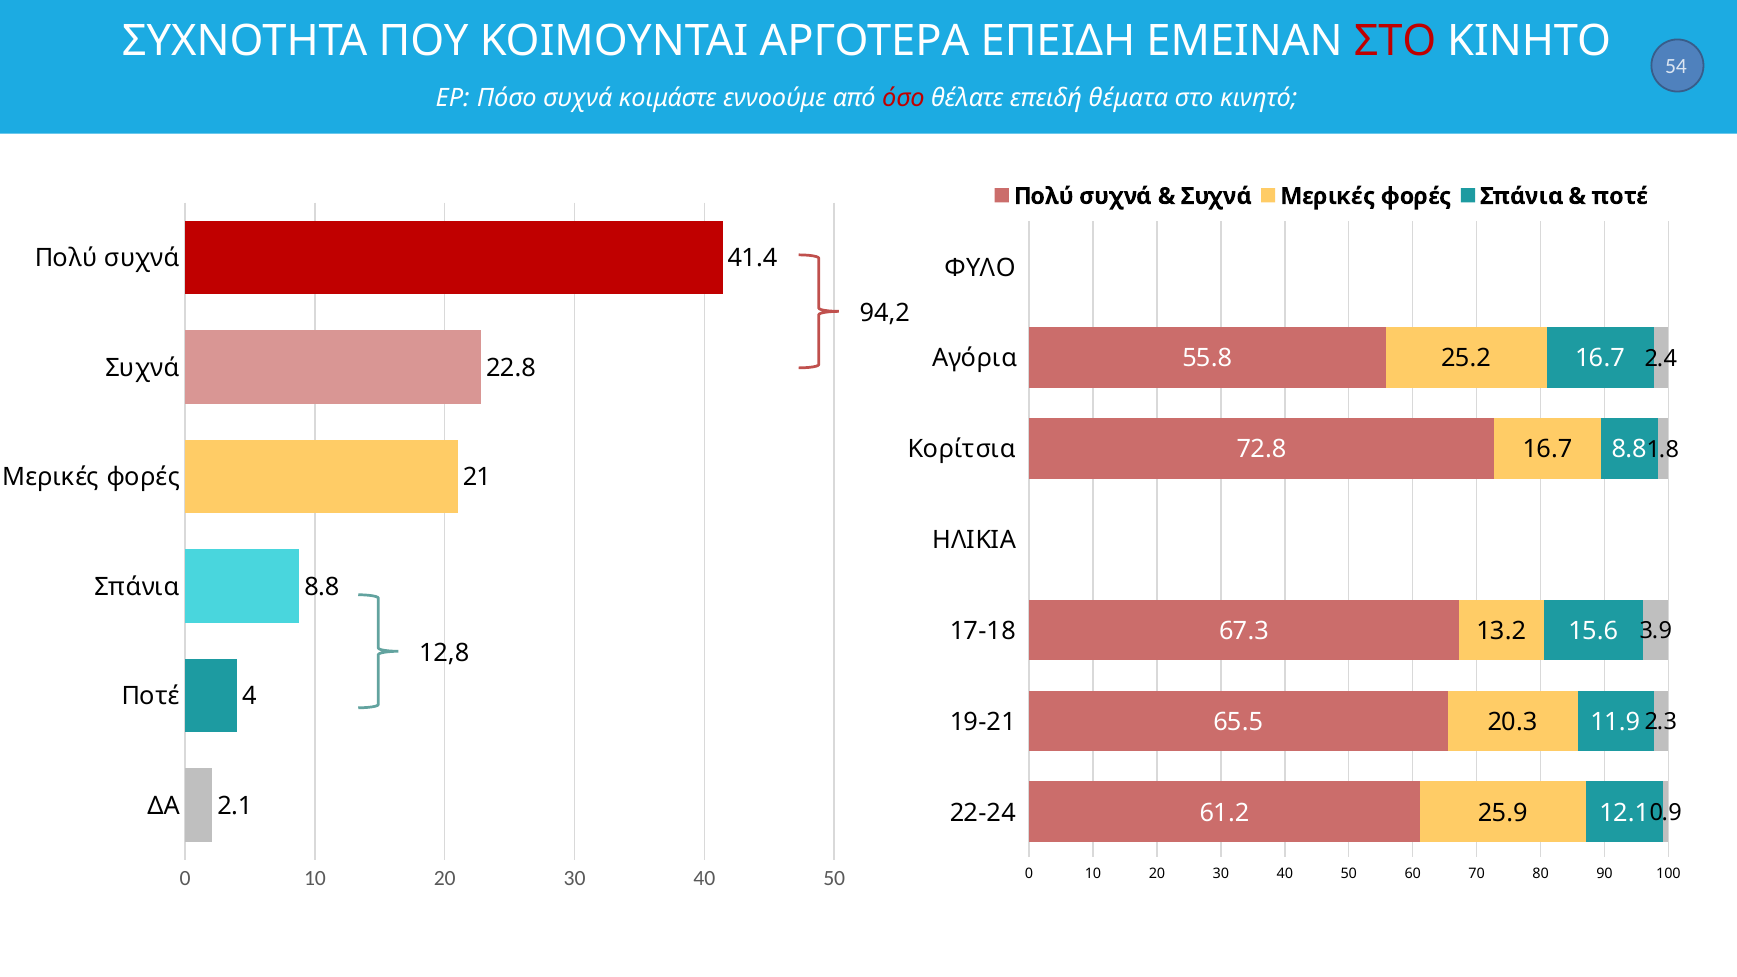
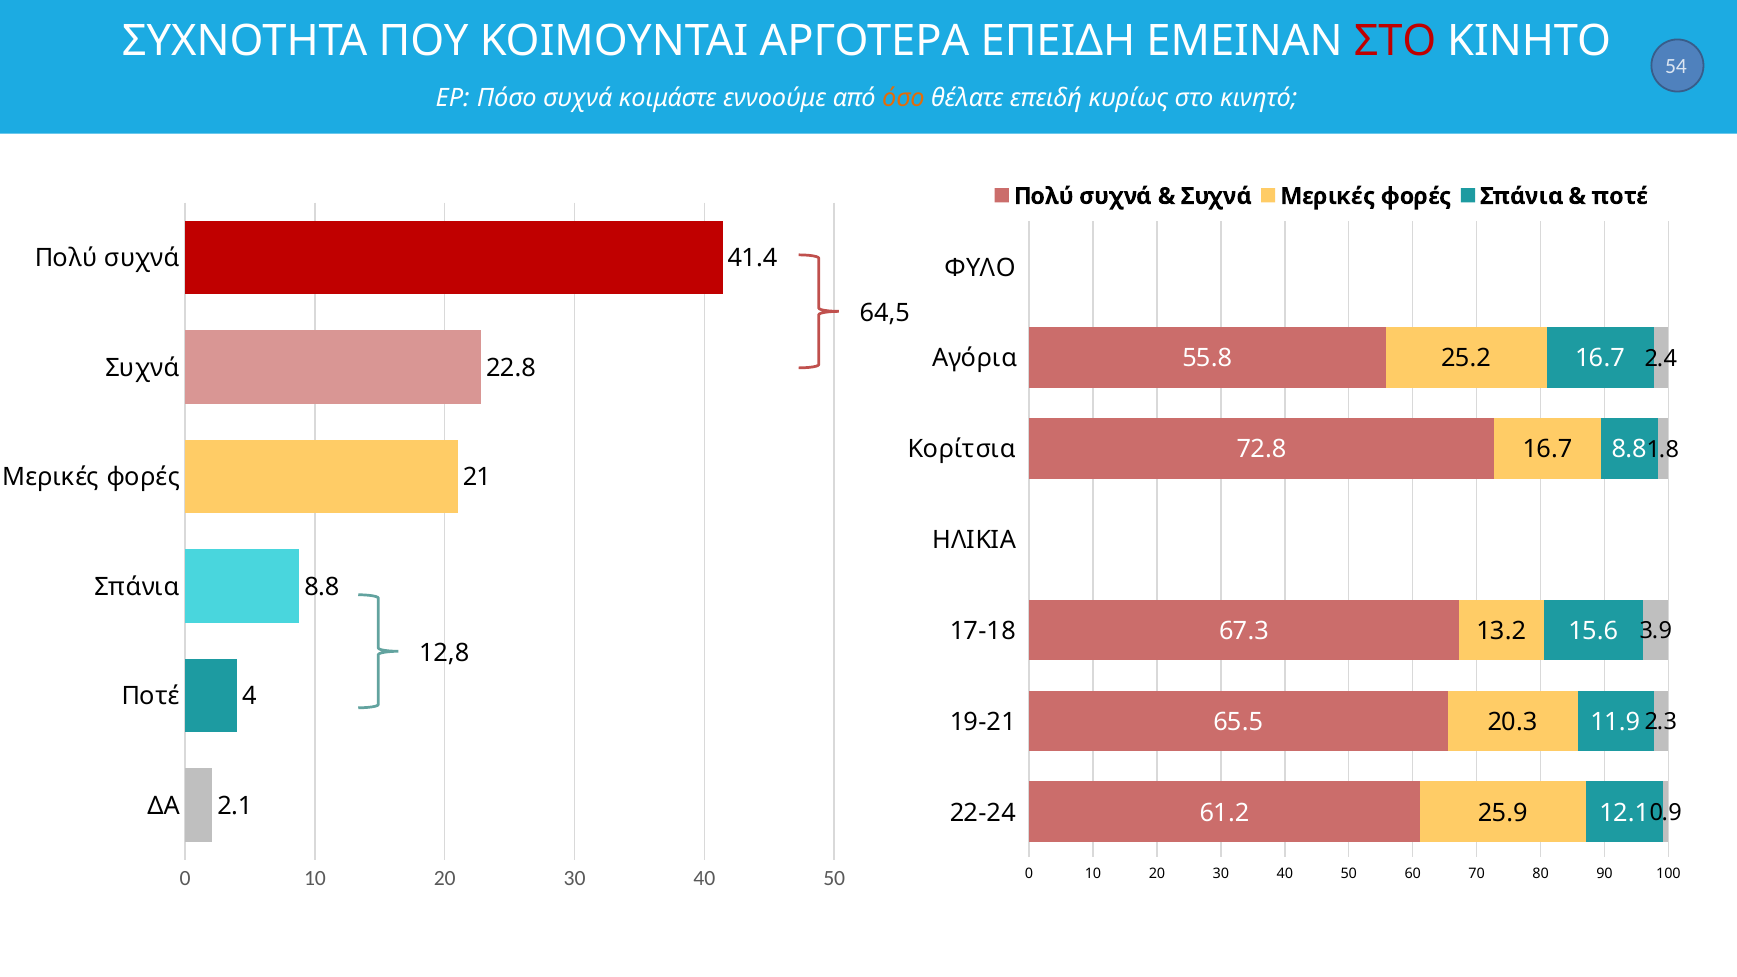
όσο colour: red -> orange (903, 99)
θέματα: θέματα -> κυρίως (1129, 99)
94,2: 94,2 -> 64,5 (885, 313)
